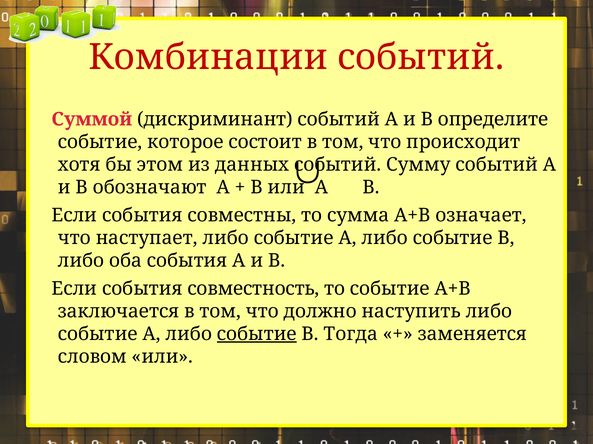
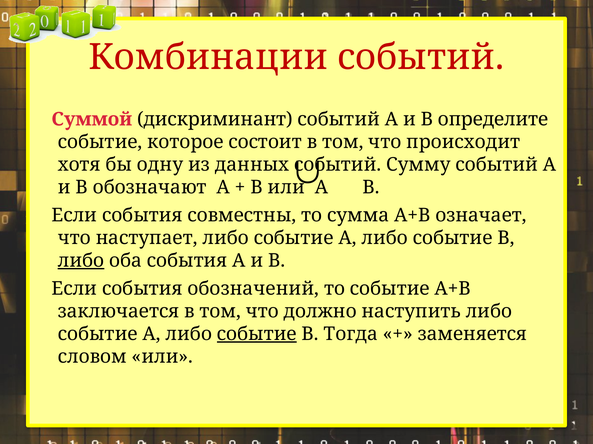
этом: этом -> одну (160, 165)
либо underline: none -> present (81, 261)
совместность: совместность -> обозначений (253, 289)
